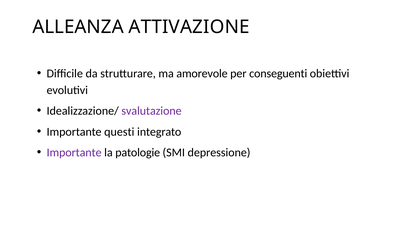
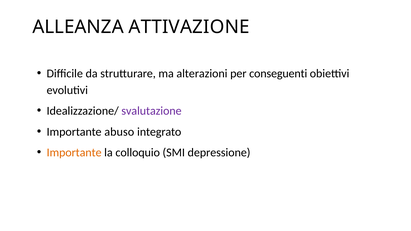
amorevole: amorevole -> alterazioni (202, 74)
questi: questi -> abuso (119, 132)
Importante colour: purple -> orange (74, 153)
patologie: patologie -> colloquio (138, 153)
